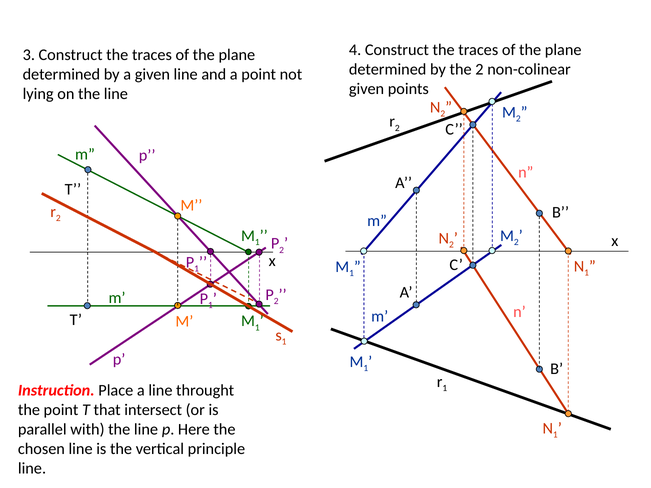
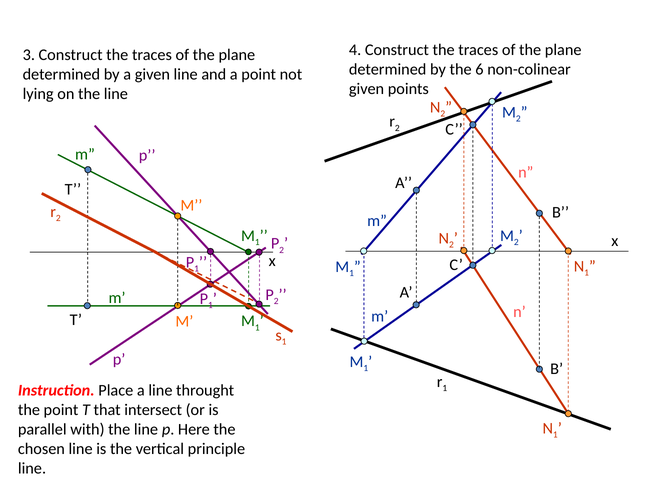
the 2: 2 -> 6 (479, 69)
